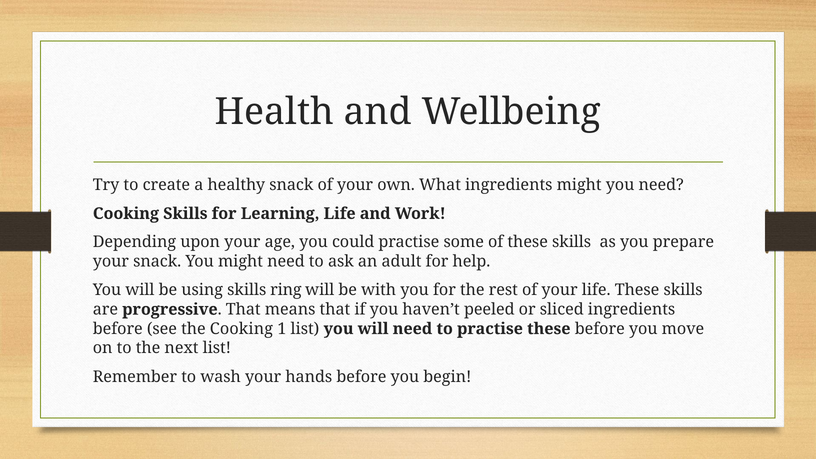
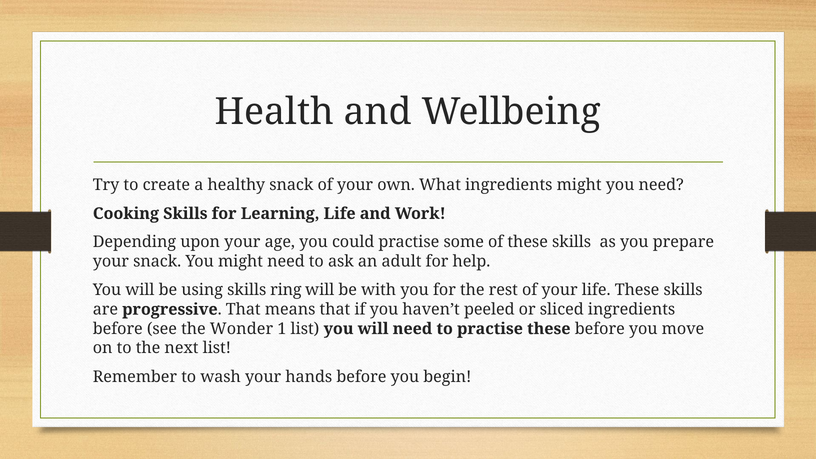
the Cooking: Cooking -> Wonder (241, 329)
